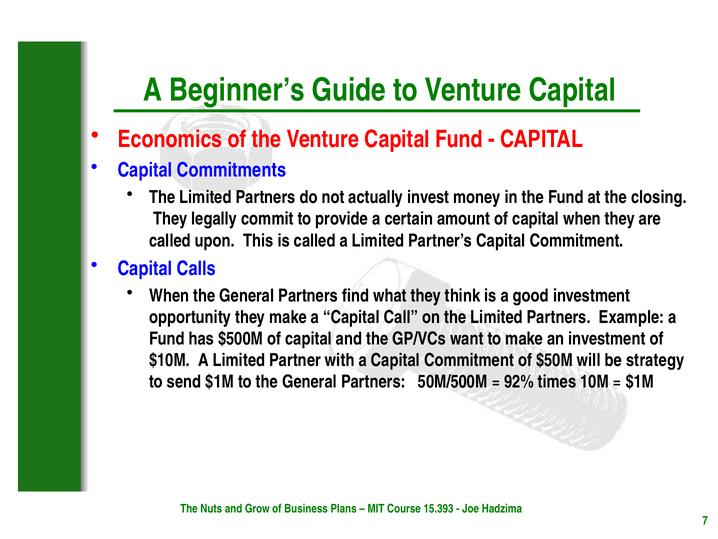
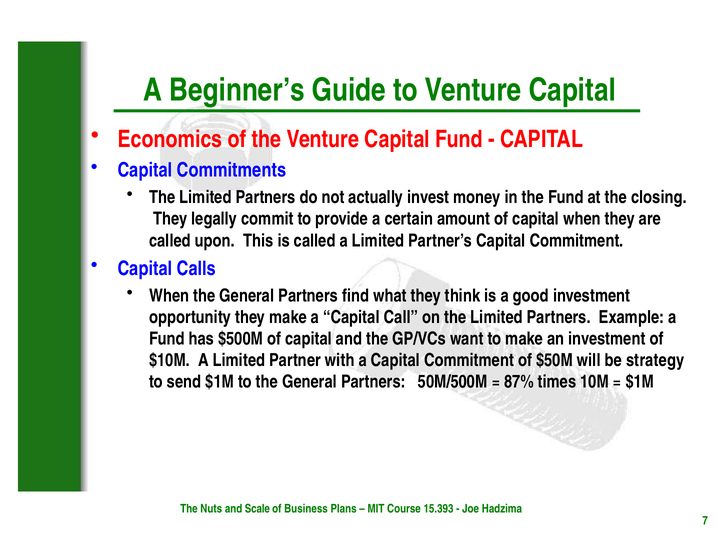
92%: 92% -> 87% (519, 382)
Grow: Grow -> Scale (257, 508)
